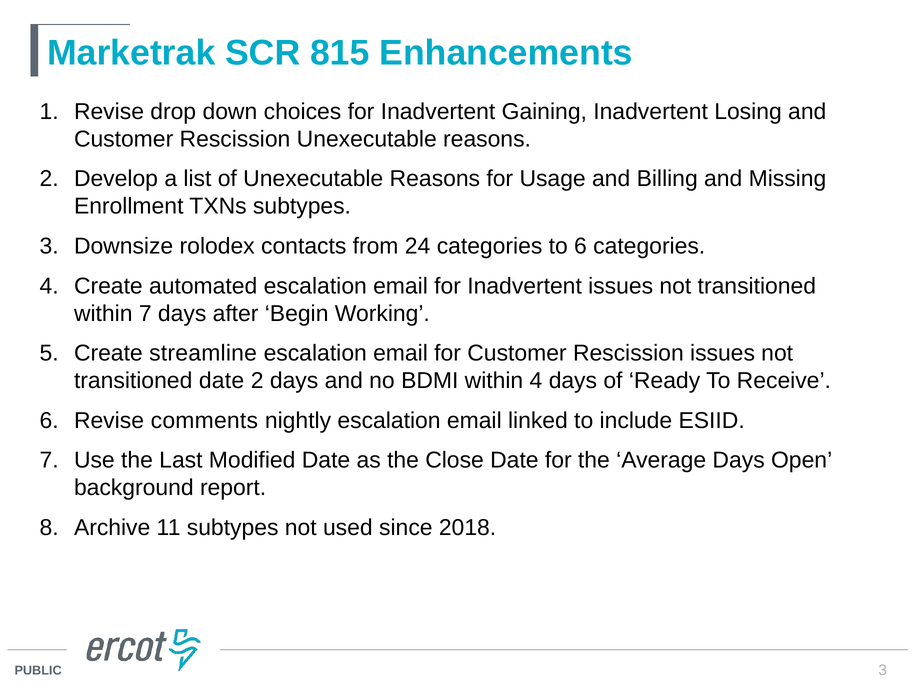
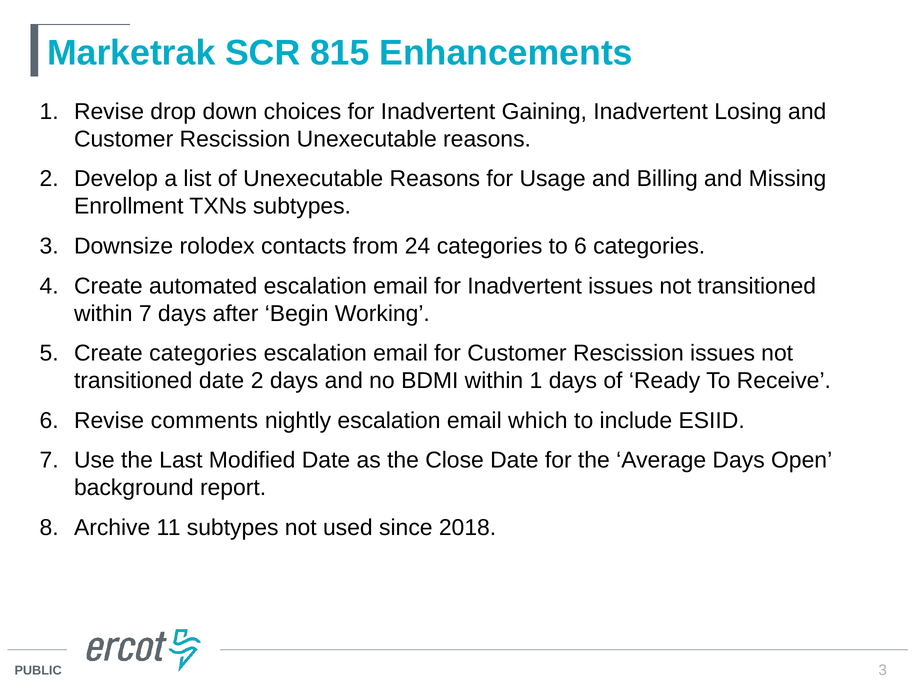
Create streamline: streamline -> categories (203, 353)
within 4: 4 -> 1 (536, 381)
linked: linked -> which (538, 420)
